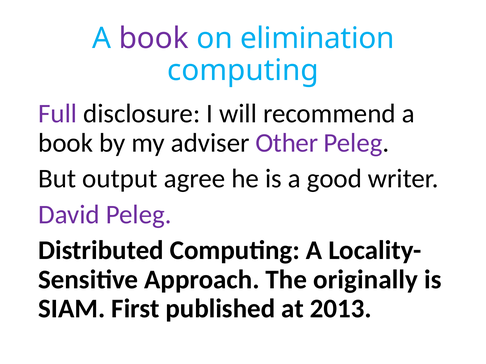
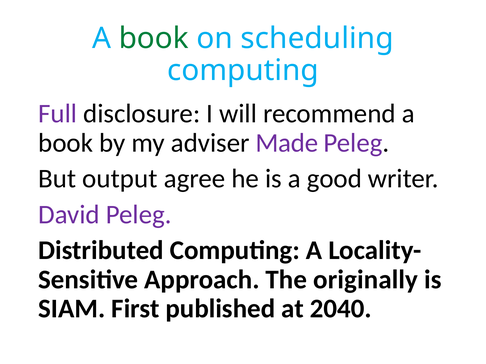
book colour: purple -> green (154, 38)
elimination: elimination -> scheduling (317, 38)
Other: Other -> Made (287, 143)
2013: 2013 -> 2040 (341, 309)
